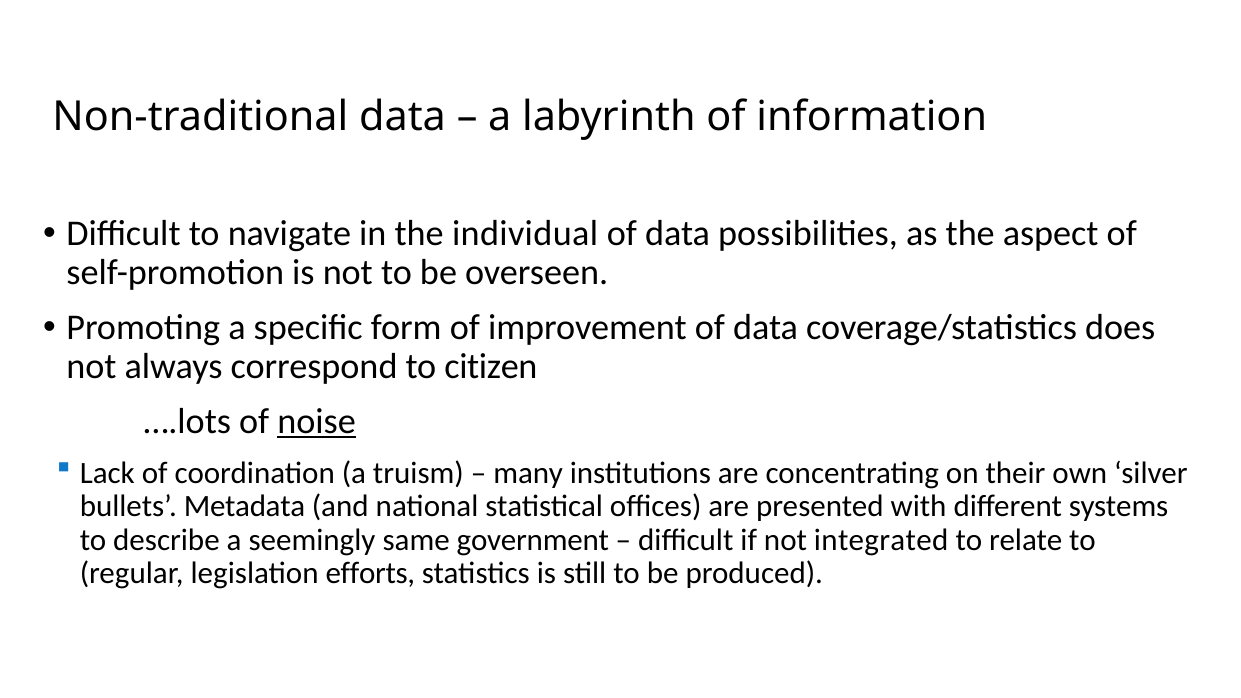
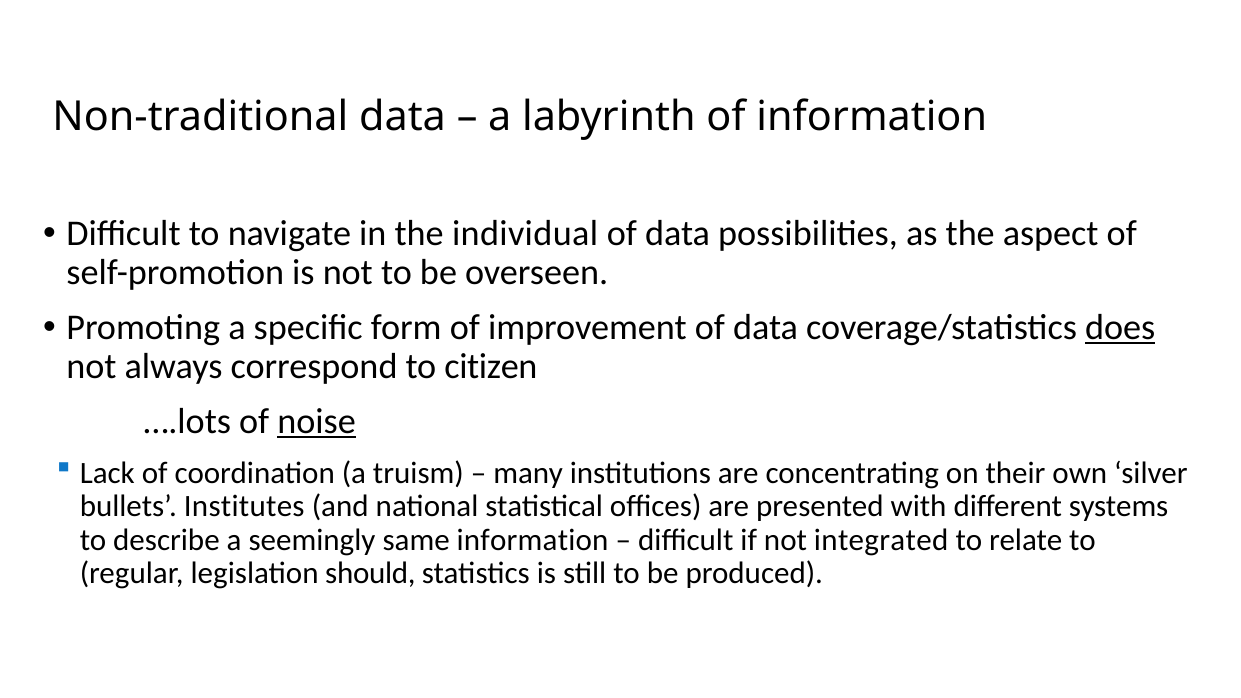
does underline: none -> present (1120, 328)
Metadata: Metadata -> Institutes (244, 507)
same government: government -> information (533, 540)
efforts: efforts -> should (370, 574)
